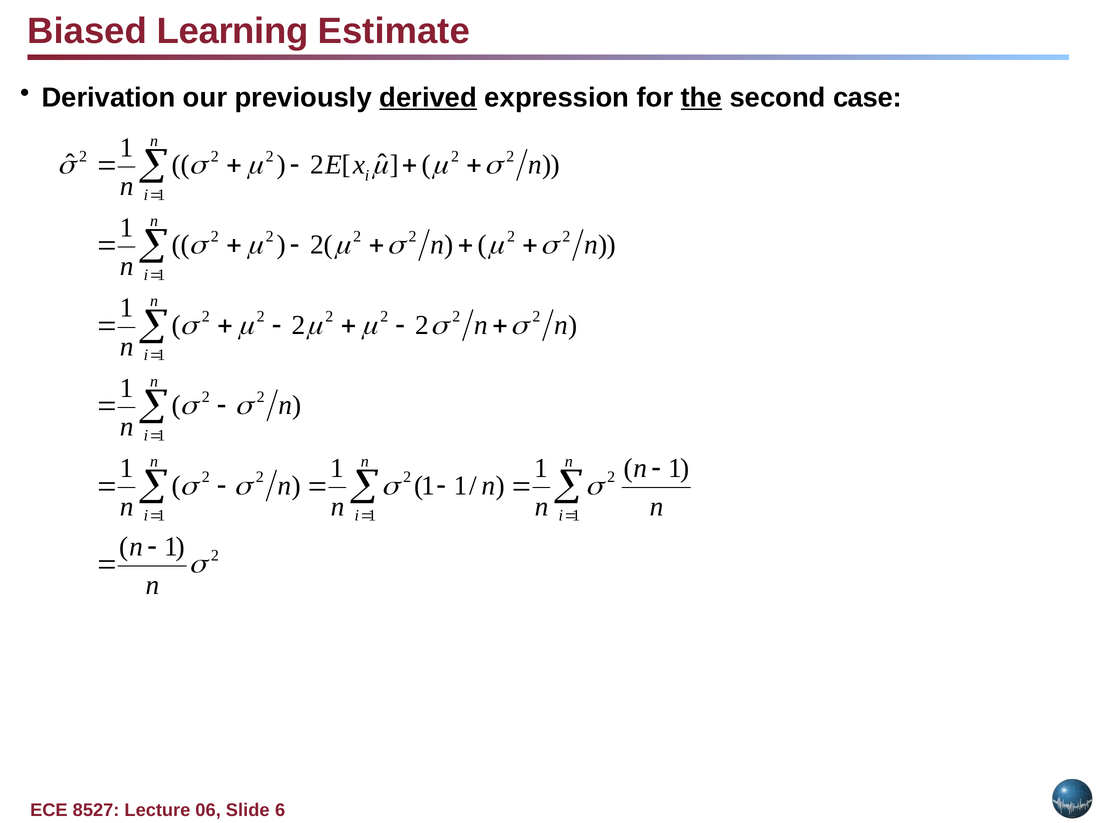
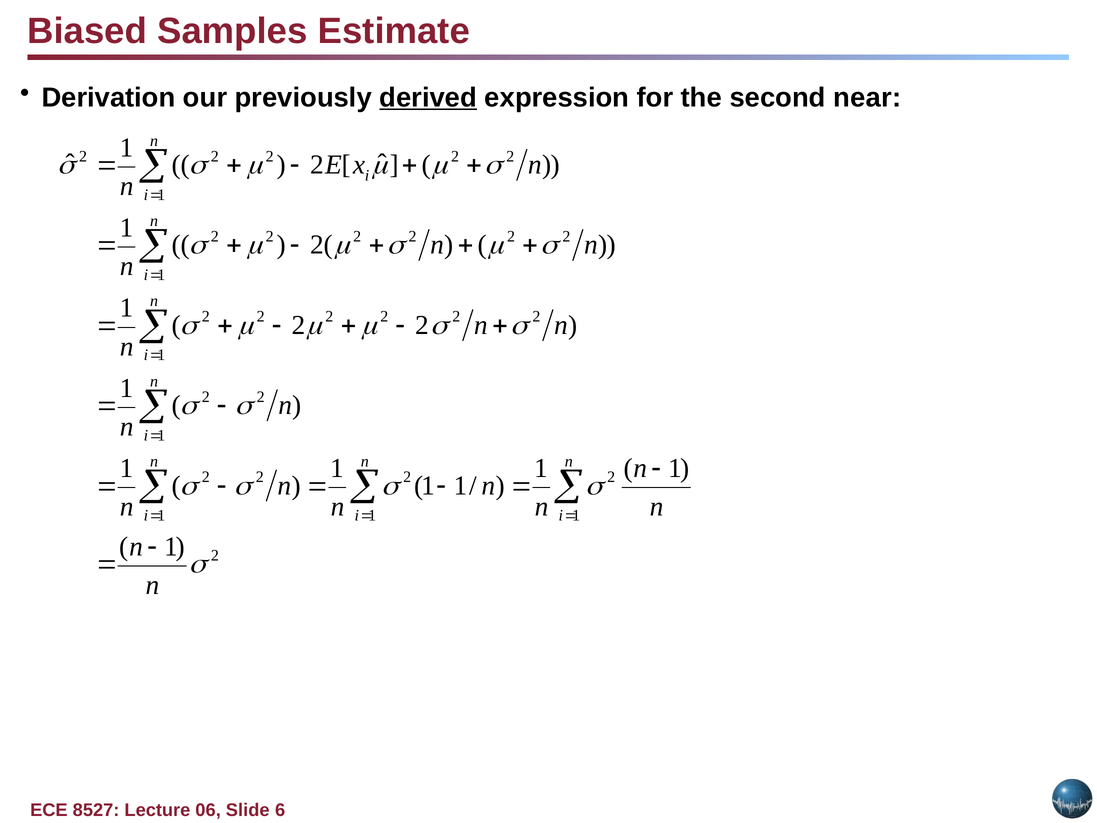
Learning: Learning -> Samples (232, 31)
the underline: present -> none (701, 97)
case: case -> near (867, 97)
